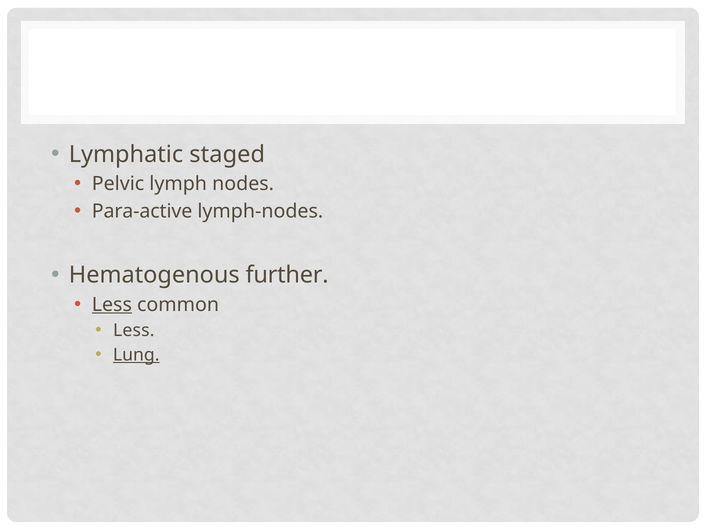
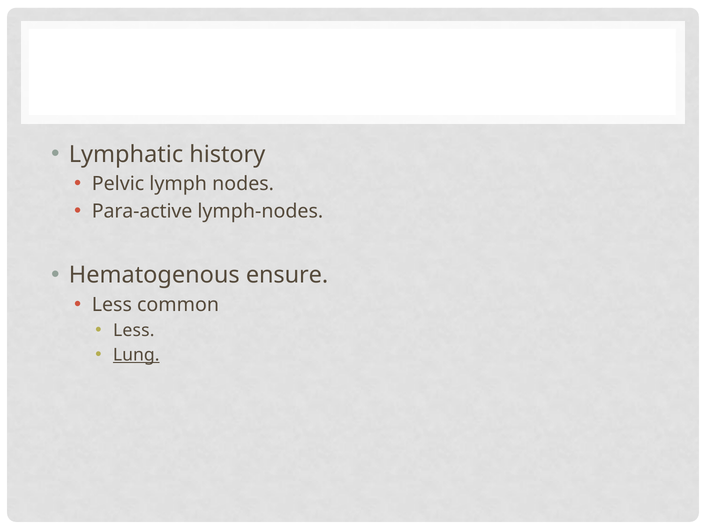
staged: staged -> history (227, 155)
further: further -> ensure (287, 275)
Less underline: present -> none (112, 305)
